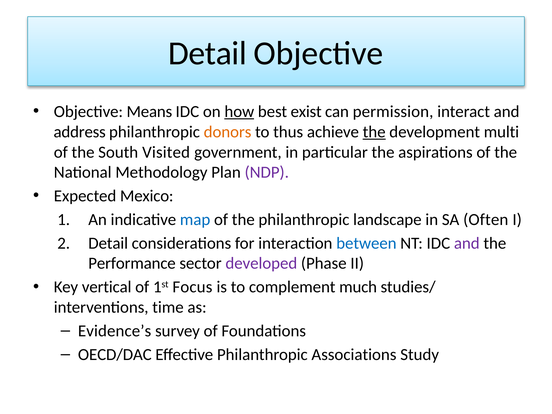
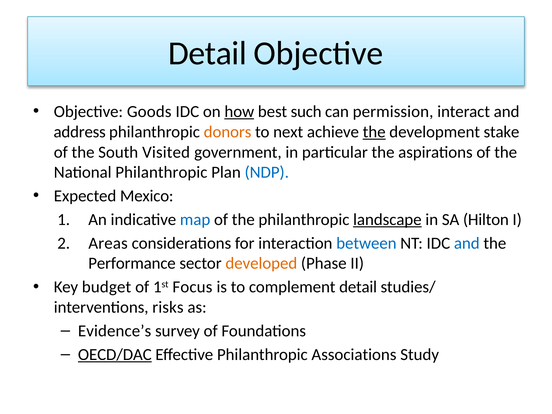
Means: Means -> Goods (149, 112)
exist: exist -> such (306, 112)
thus: thus -> next (288, 132)
multi: multi -> stake (501, 132)
National Methodology: Methodology -> Philanthropic (161, 172)
NDP colour: purple -> blue (267, 172)
landscape underline: none -> present (387, 220)
Often: Often -> Hilton (486, 220)
Detail: Detail -> Areas (108, 243)
and colour: purple -> blue (467, 243)
developed colour: purple -> orange (261, 263)
vertical: vertical -> budget (107, 287)
complement much: much -> detail (358, 287)
time: time -> risks (168, 307)
OECD/DAC underline: none -> present (115, 354)
